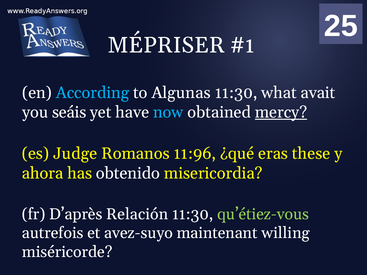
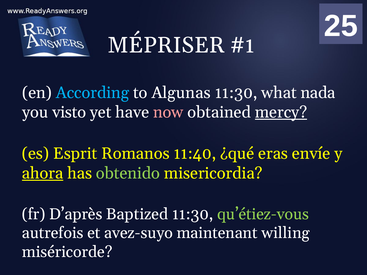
avait: avait -> nada (318, 93)
seáis: seáis -> visto (69, 112)
now colour: light blue -> pink (168, 112)
Judge: Judge -> Esprit (75, 154)
11:96: 11:96 -> 11:40 (195, 154)
these: these -> envíe (311, 154)
ahora underline: none -> present (43, 173)
obtenido colour: white -> light green (128, 173)
Relación: Relación -> Baptized (137, 214)
